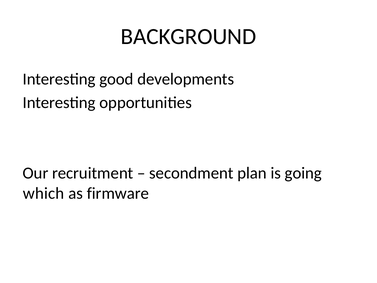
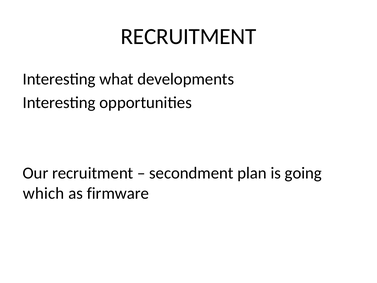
BACKGROUND: BACKGROUND -> RECRUITMENT (188, 36)
good: good -> what (116, 79)
